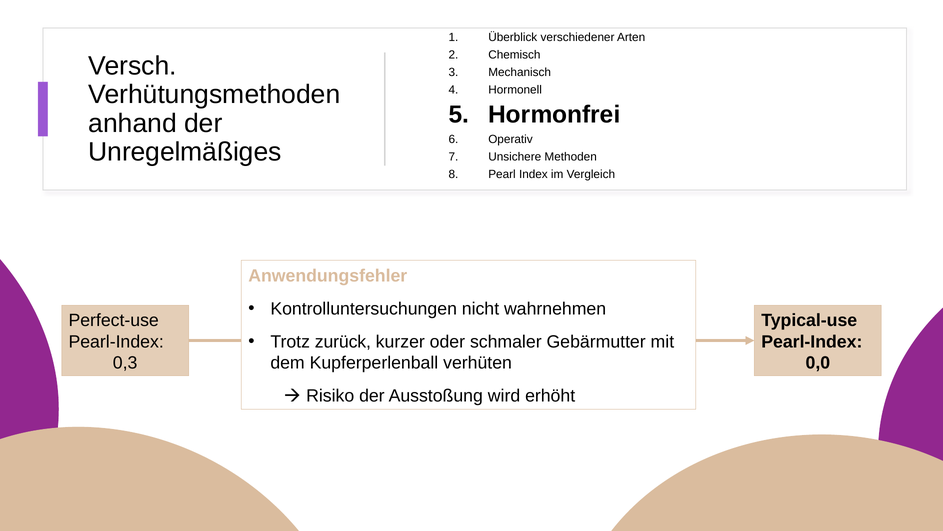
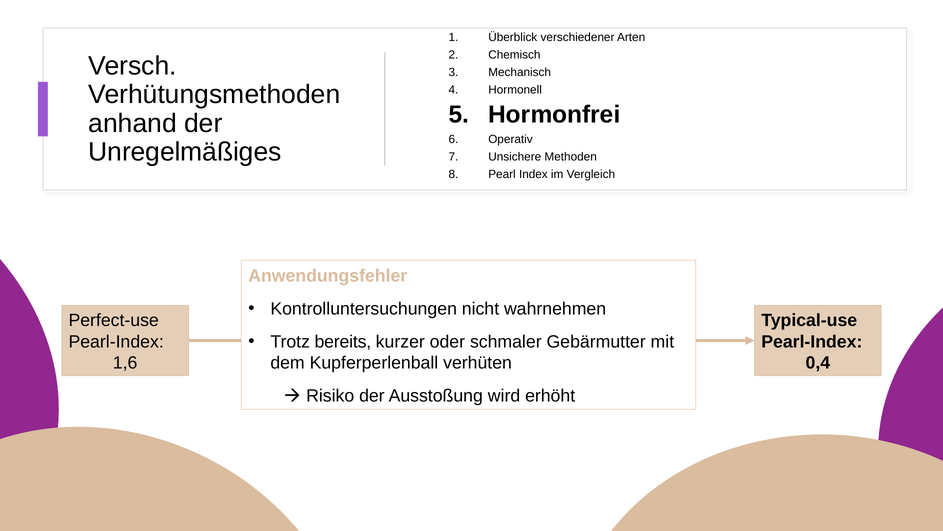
zurück: zurück -> bereits (343, 341)
0,3: 0,3 -> 1,6 (125, 363)
0,0: 0,0 -> 0,4 (818, 363)
